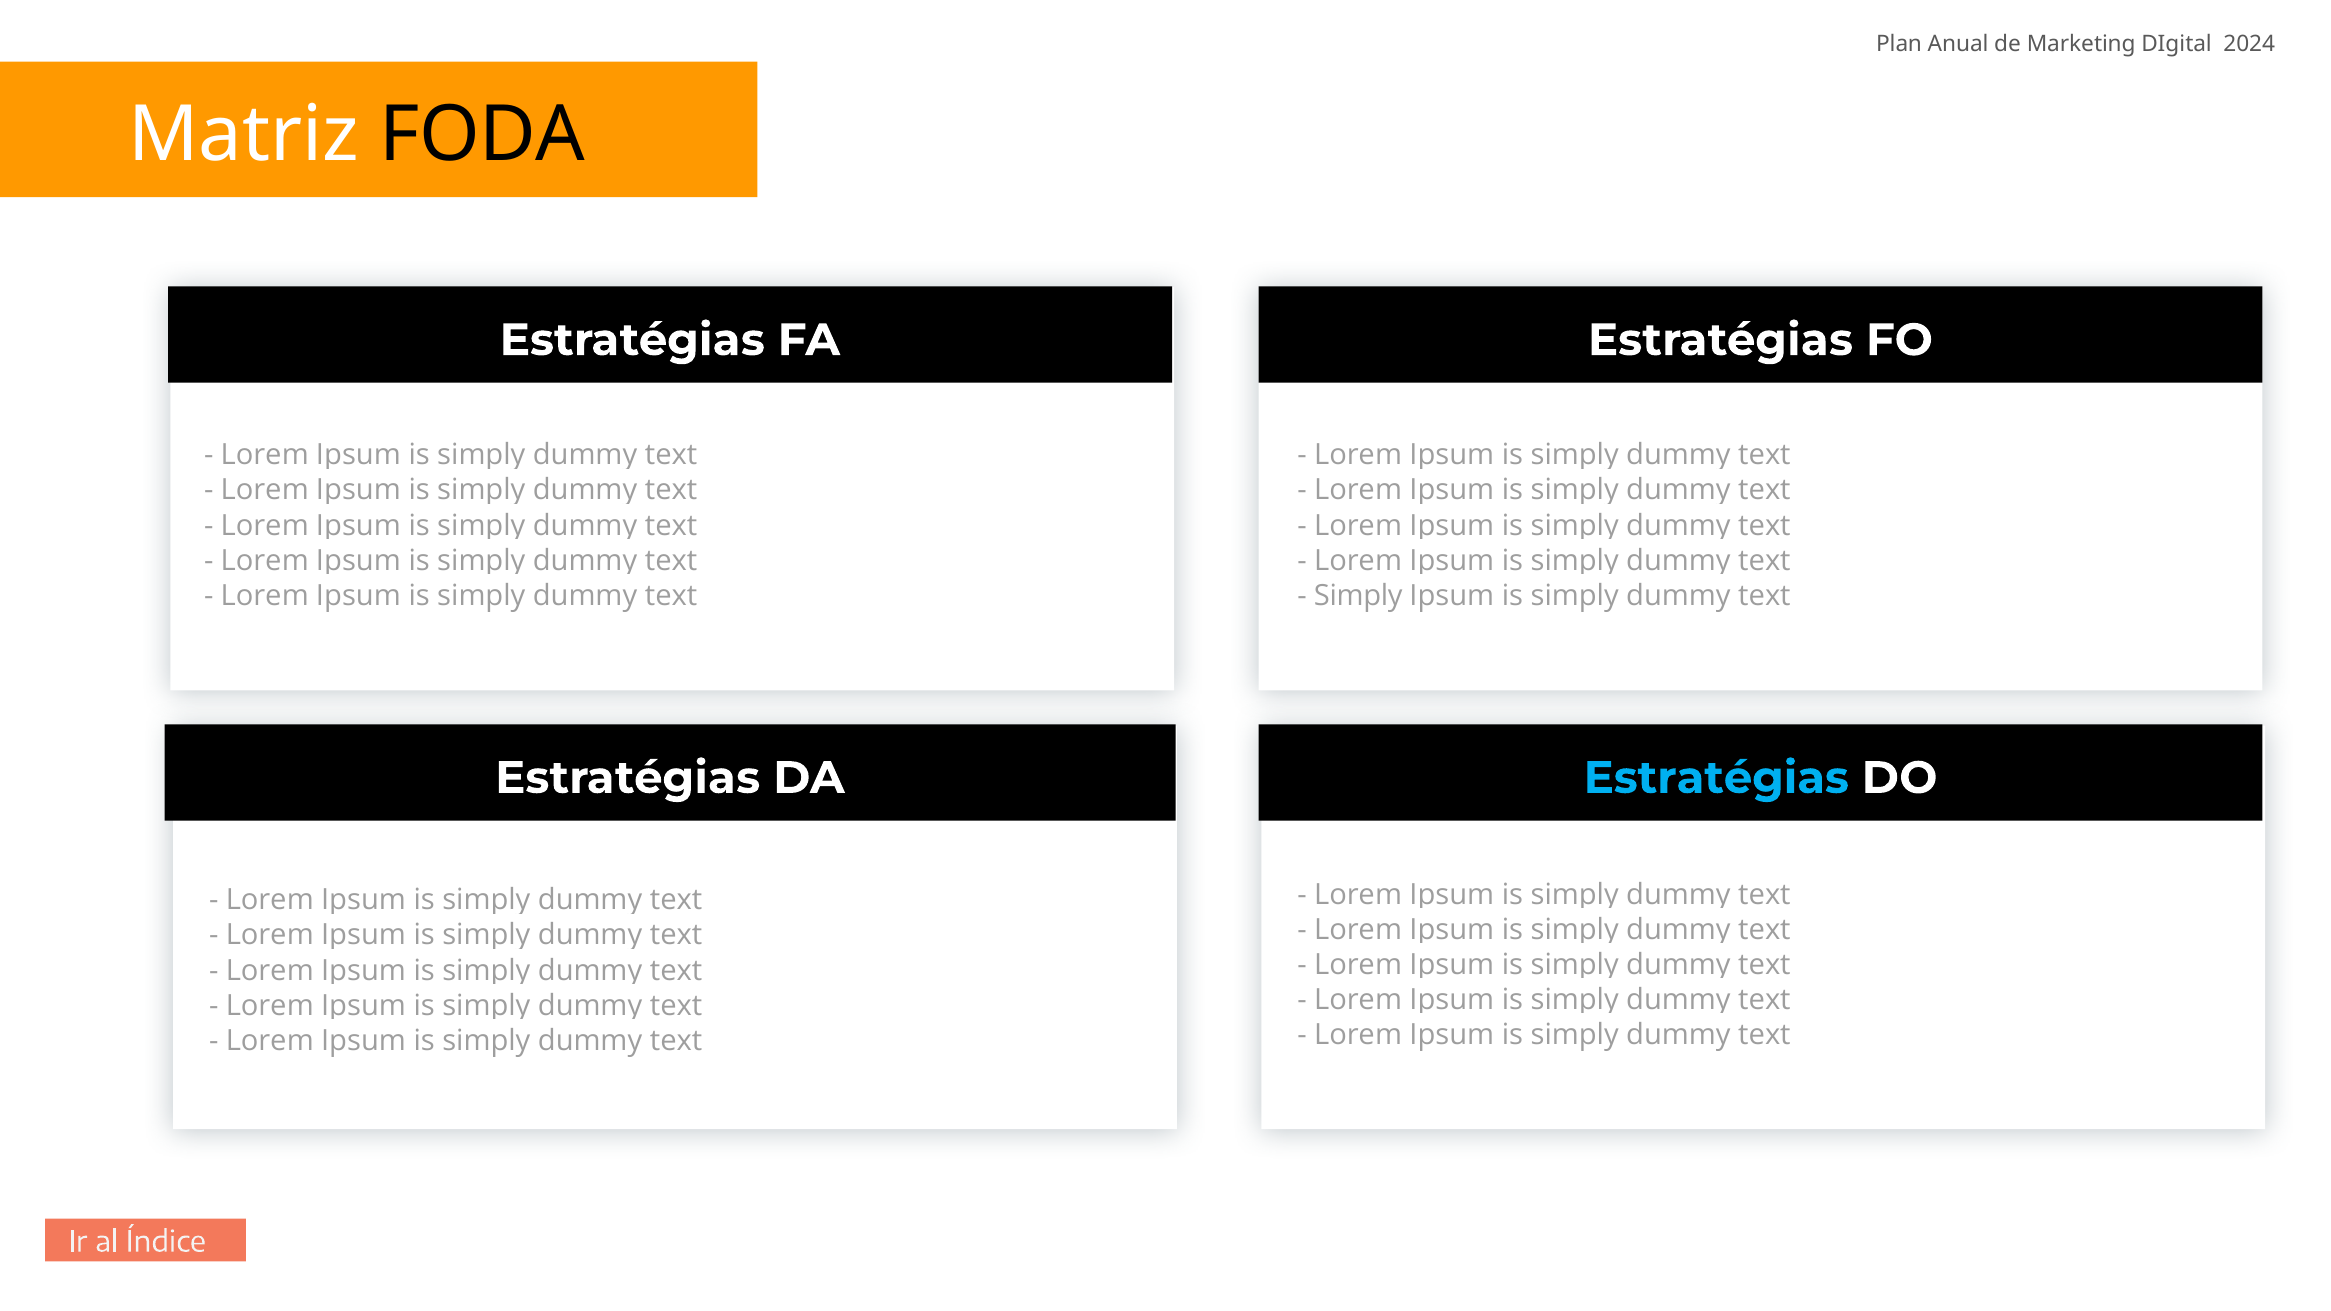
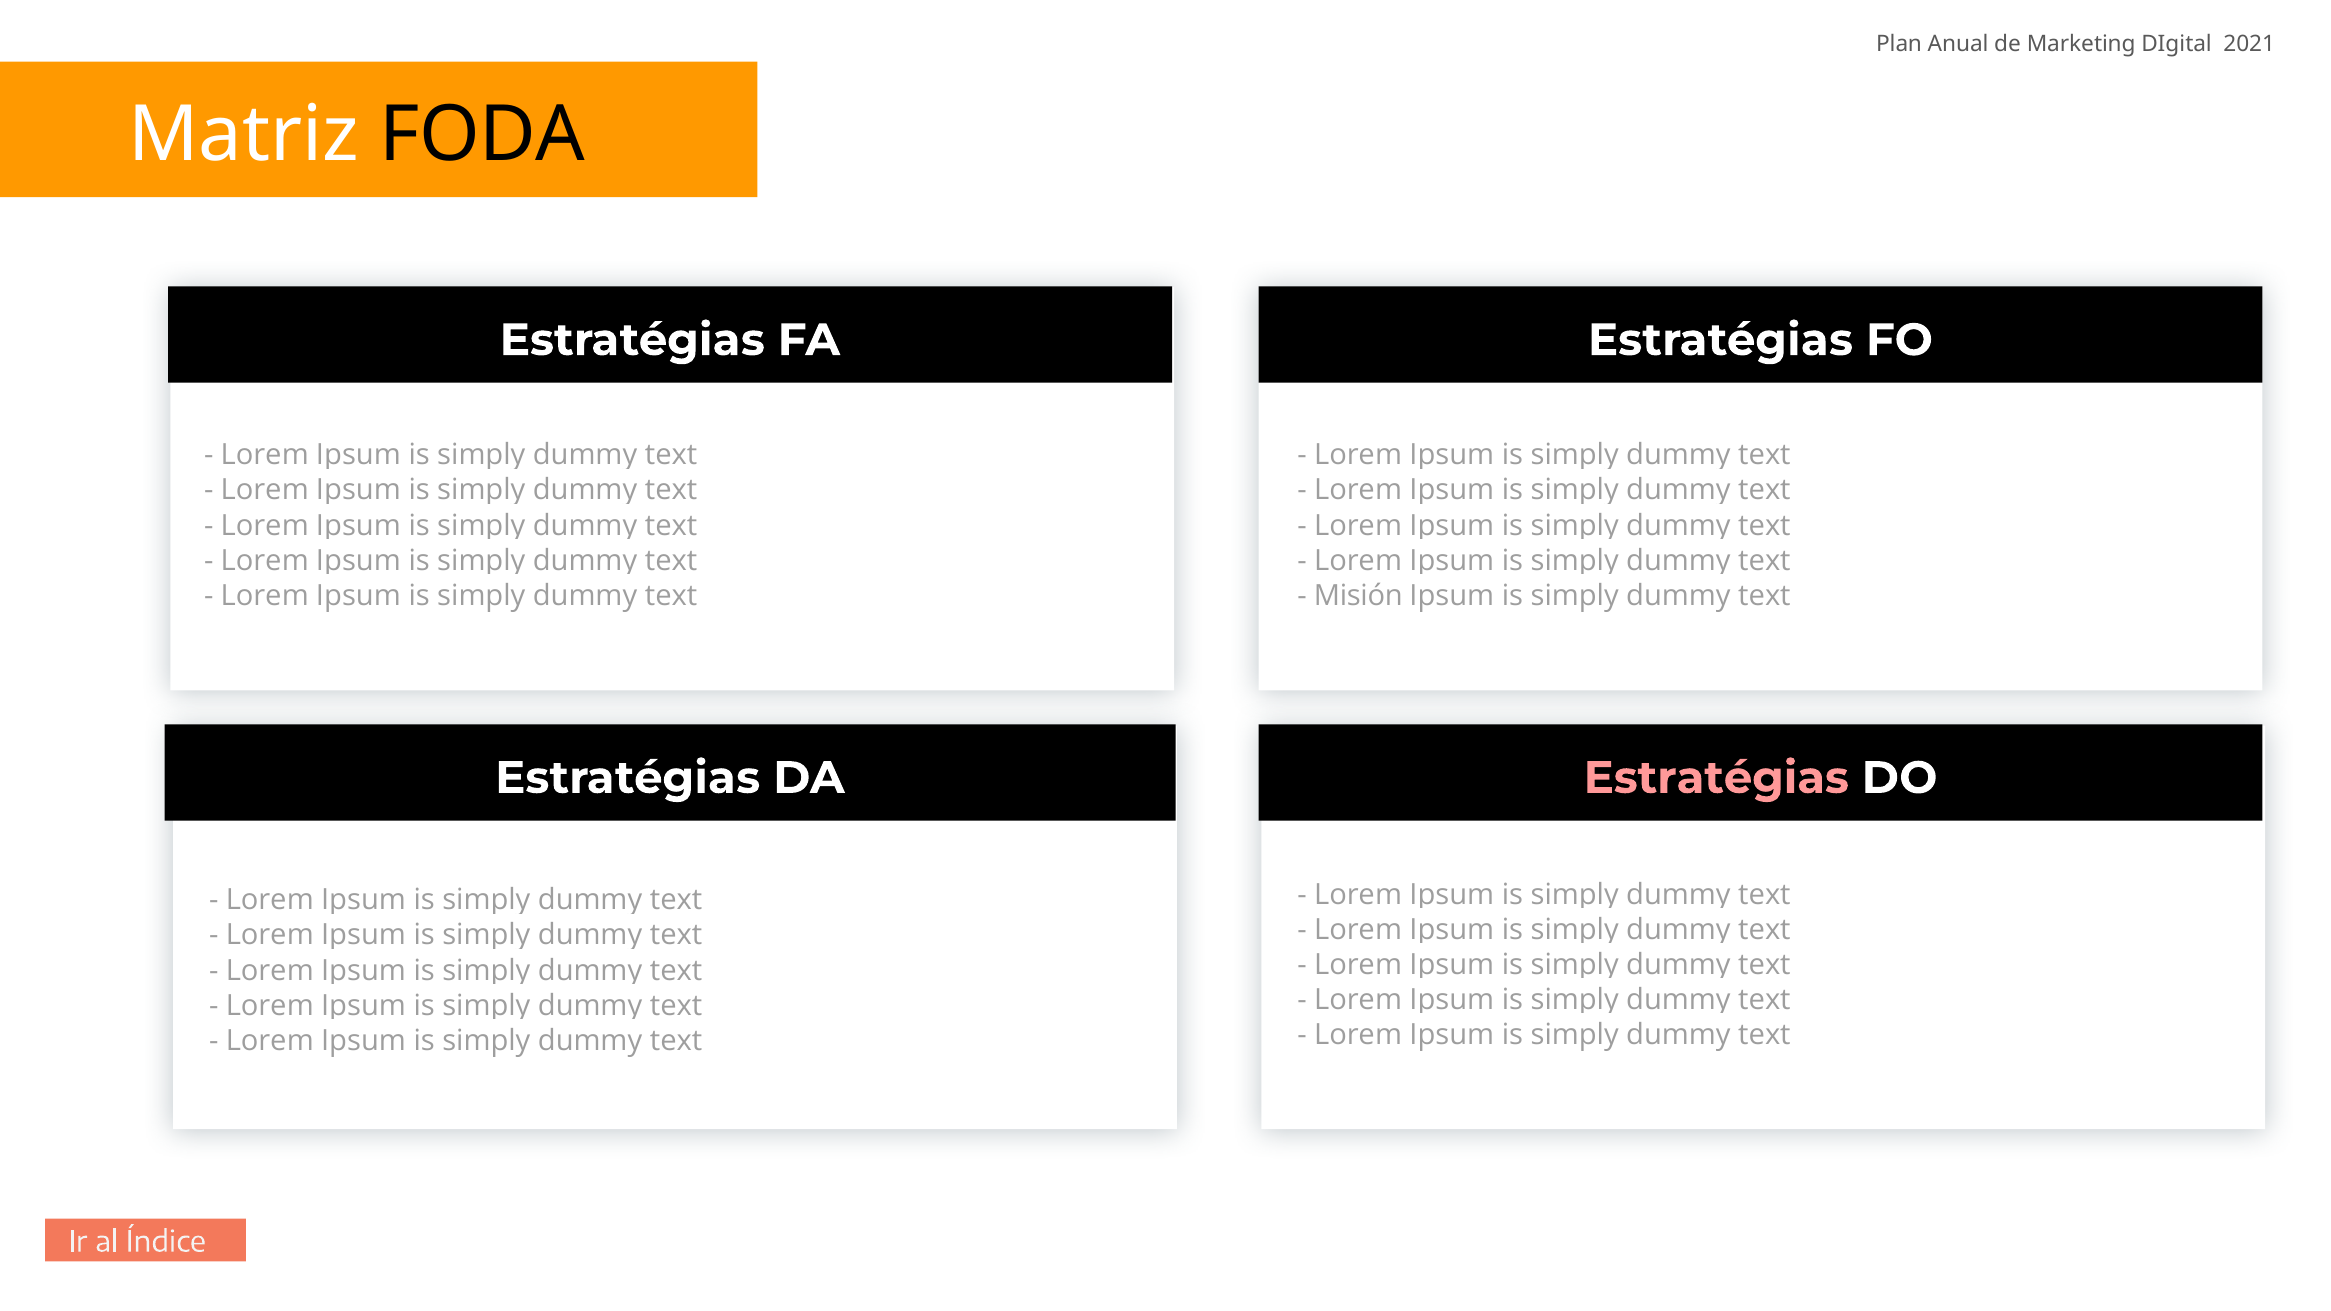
2024: 2024 -> 2021 (2249, 44)
Simply: Simply -> Misión (1358, 596)
Estratégias colour: light blue -> pink (1716, 778)
